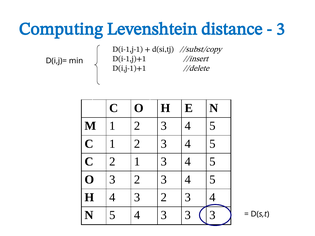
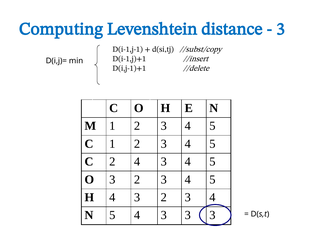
2 1: 1 -> 4 (137, 162)
